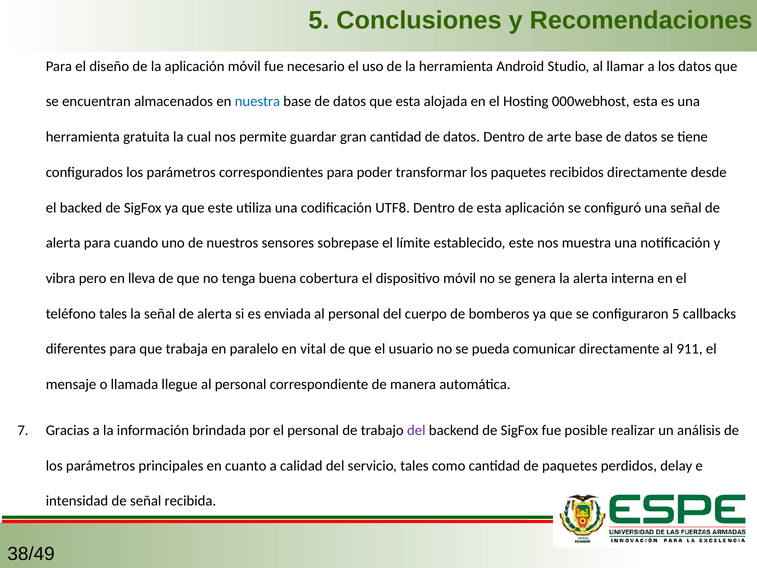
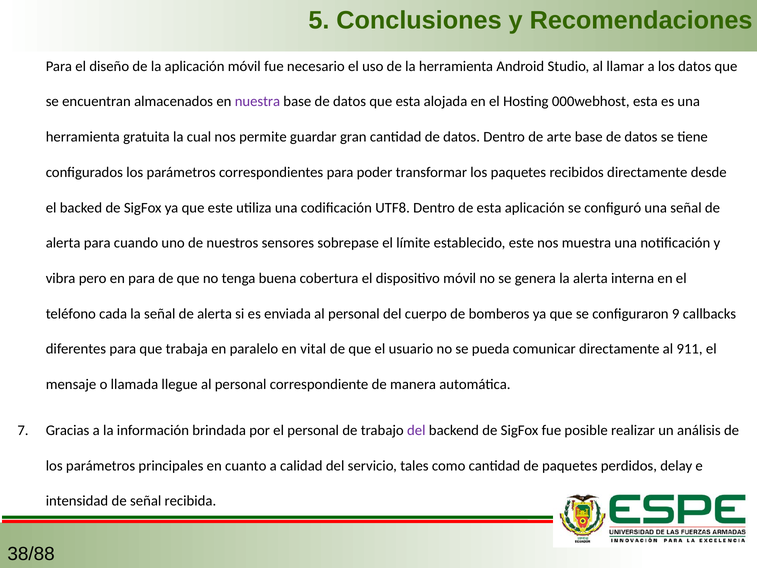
nuestra colour: blue -> purple (257, 102)
en lleva: lleva -> para (142, 278)
teléfono tales: tales -> cada (113, 314)
configuraron 5: 5 -> 9 (676, 314)
38/49: 38/49 -> 38/88 (31, 554)
